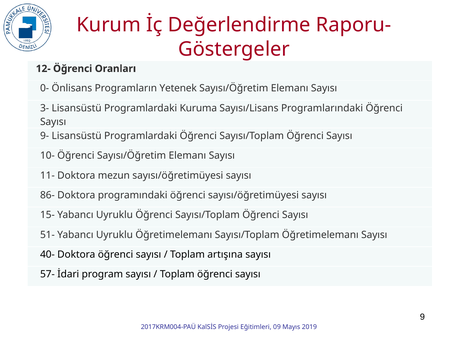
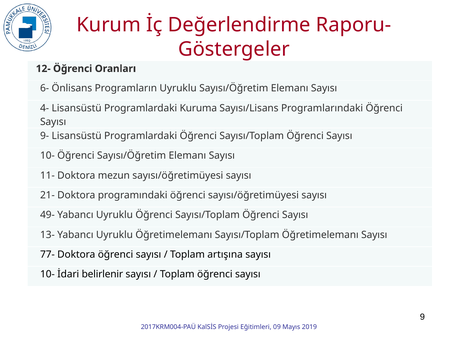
0-: 0- -> 6- (45, 88)
Programların Yetenek: Yetenek -> Uyruklu (178, 88)
3-: 3- -> 4- (45, 108)
86-: 86- -> 21- (47, 195)
15-: 15- -> 49- (47, 215)
51-: 51- -> 13- (47, 235)
40-: 40- -> 77- (47, 254)
57-: 57- -> 10- (47, 274)
program: program -> belirlenir (102, 274)
